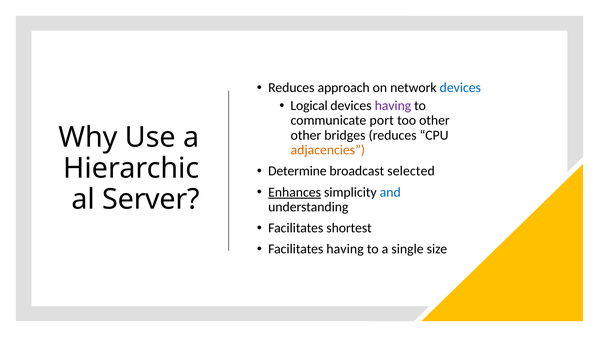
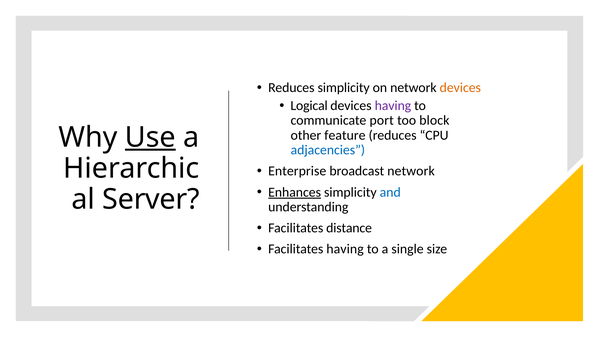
Reduces approach: approach -> simplicity (344, 88)
devices colour: blue -> orange (460, 88)
too other: other -> block (434, 120)
Use underline: none -> present (150, 137)
bridges: bridges -> feature (345, 135)
adjacencies colour: orange -> blue (328, 150)
Determine: Determine -> Enterprise (297, 171)
broadcast selected: selected -> network (411, 171)
shortest: shortest -> distance (349, 228)
